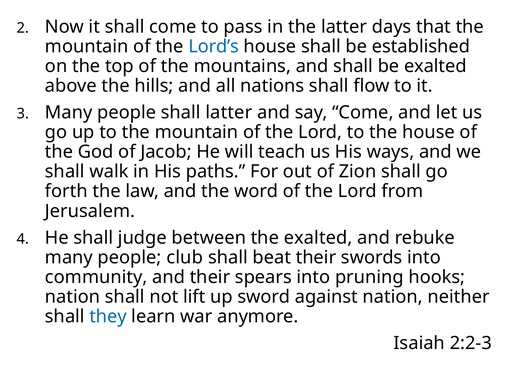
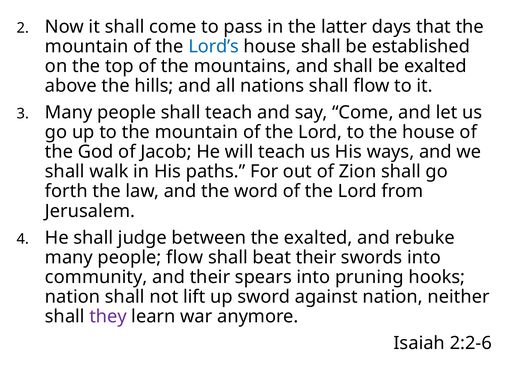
shall latter: latter -> teach (229, 113)
people club: club -> flow (185, 258)
they colour: blue -> purple (108, 317)
2:2-3: 2:2-3 -> 2:2-6 (471, 344)
